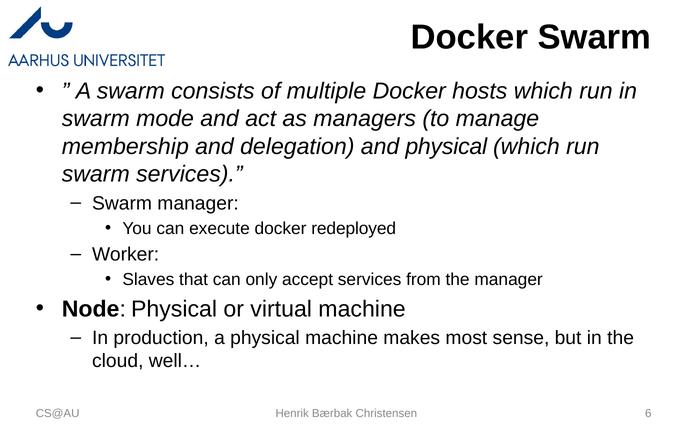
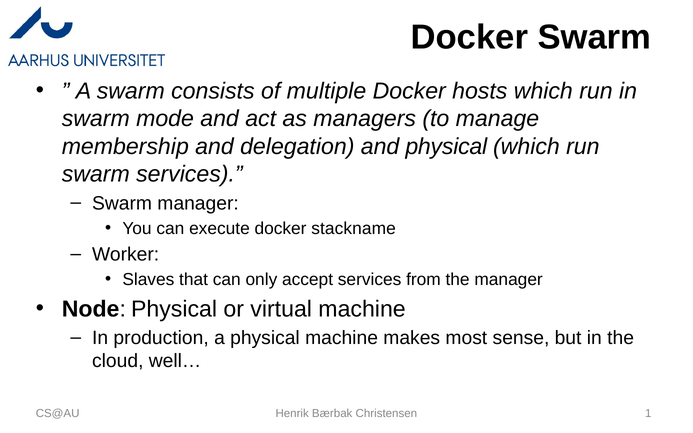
redeployed: redeployed -> stackname (354, 229)
6: 6 -> 1 (648, 414)
